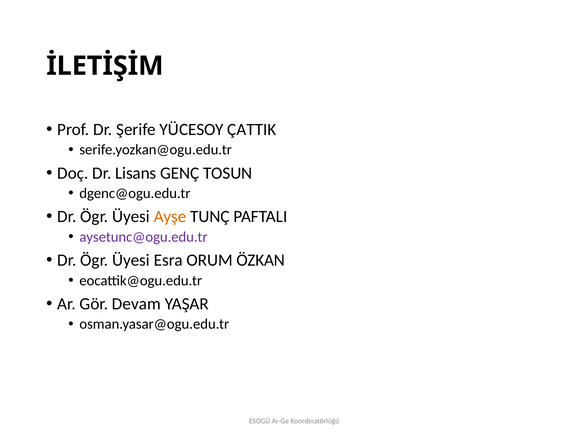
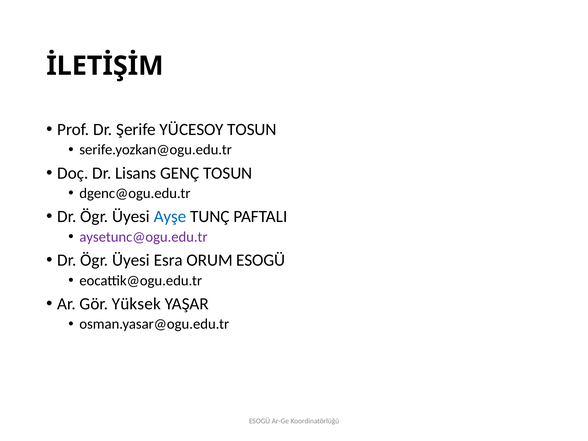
YÜCESOY ÇATTIK: ÇATTIK -> TOSUN (252, 129)
Ayşe colour: orange -> blue (170, 217)
ORUM ÖZKAN: ÖZKAN -> ESOGÜ (261, 260)
Devam: Devam -> Yüksek (136, 304)
